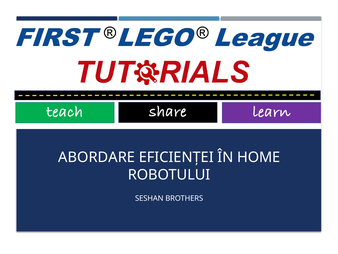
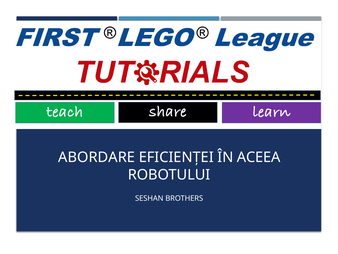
HOME: HOME -> ACEEA (259, 157)
